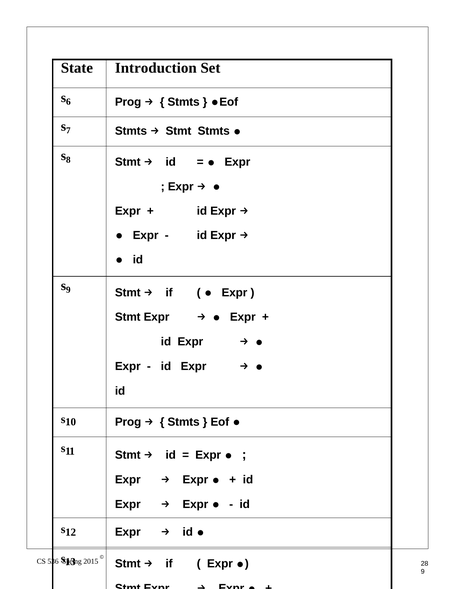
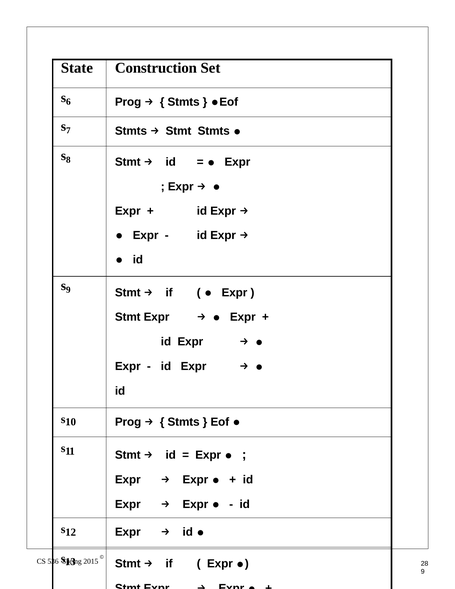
Introduction: Introduction -> Construction (156, 68)
